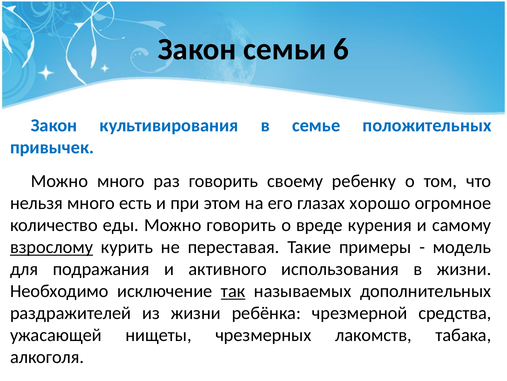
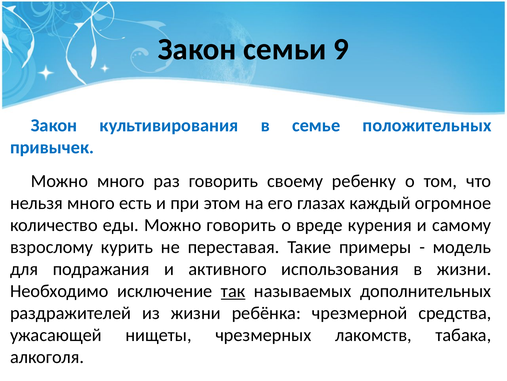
6: 6 -> 9 (341, 49)
хорошо: хорошо -> каждый (380, 203)
взрослому underline: present -> none (52, 247)
